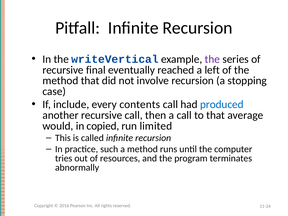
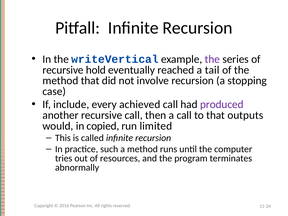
final: final -> hold (96, 70)
left: left -> tail (212, 70)
contents: contents -> achieved (140, 104)
produced colour: blue -> purple (222, 104)
average: average -> outputs (245, 115)
